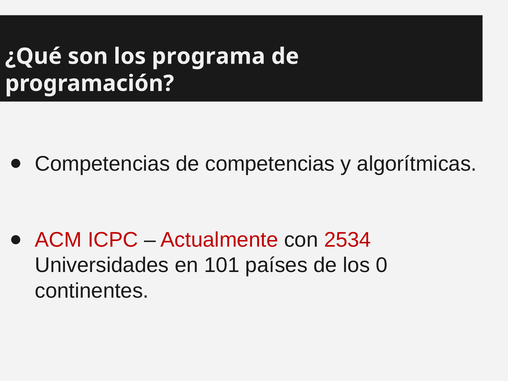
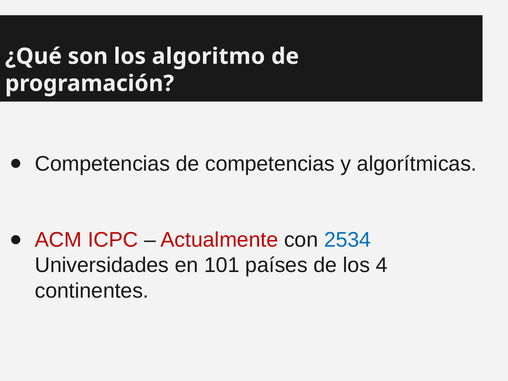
programa: programa -> algoritmo (208, 56)
2534 colour: red -> blue (348, 240)
0: 0 -> 4 (382, 265)
